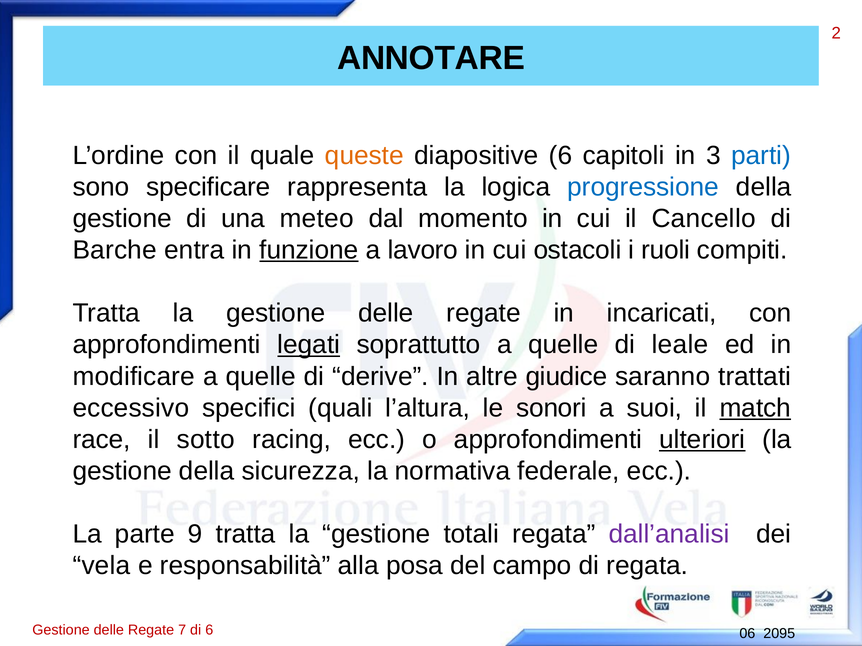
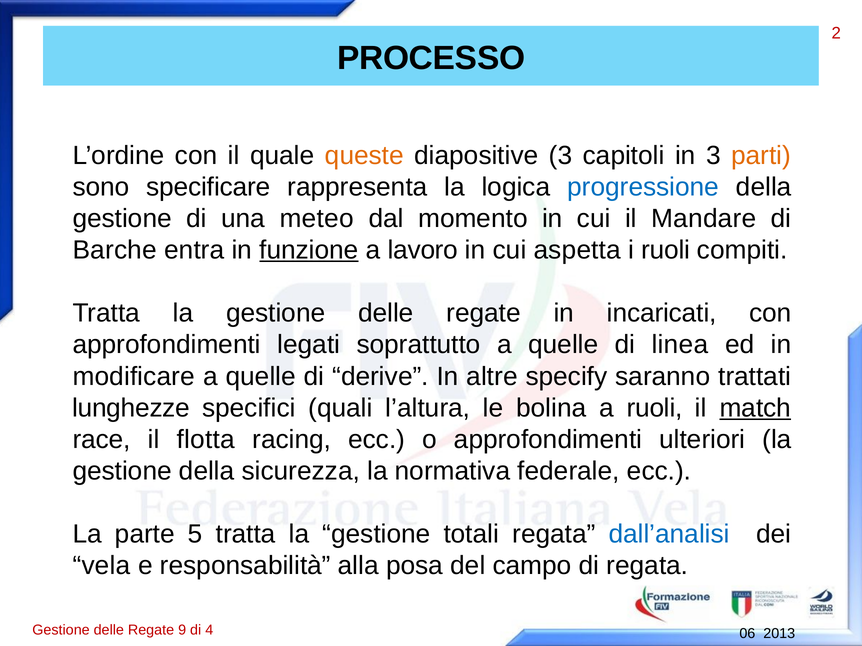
ANNOTARE: ANNOTARE -> PROCESSO (431, 58)
diapositive 6: 6 -> 3 (561, 155)
parti colour: blue -> orange (761, 155)
Cancello: Cancello -> Mandare (704, 219)
ostacoli: ostacoli -> aspetta (577, 250)
legati underline: present -> none (309, 345)
leale: leale -> linea (680, 345)
giudice: giudice -> specify (566, 377)
eccessivo: eccessivo -> lunghezze (131, 408)
sonori: sonori -> bolina (551, 408)
a suoi: suoi -> ruoli (655, 408)
sotto: sotto -> flotta (206, 440)
ulteriori underline: present -> none (702, 440)
9: 9 -> 5 (195, 535)
dall’analisi colour: purple -> blue (669, 535)
7: 7 -> 9 (182, 630)
di 6: 6 -> 4 (209, 630)
2095: 2095 -> 2013 (779, 634)
